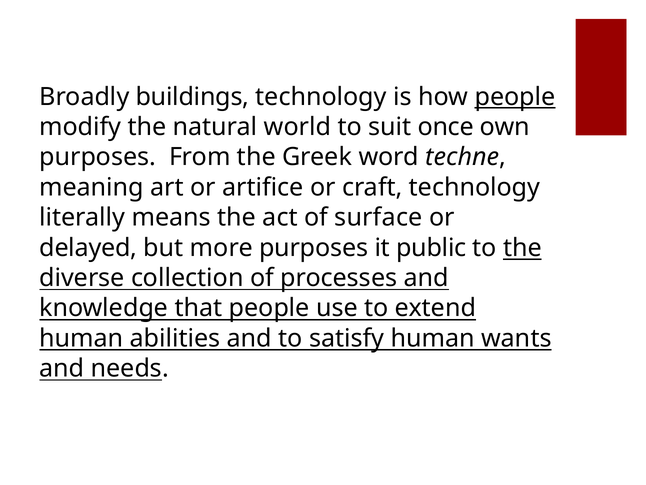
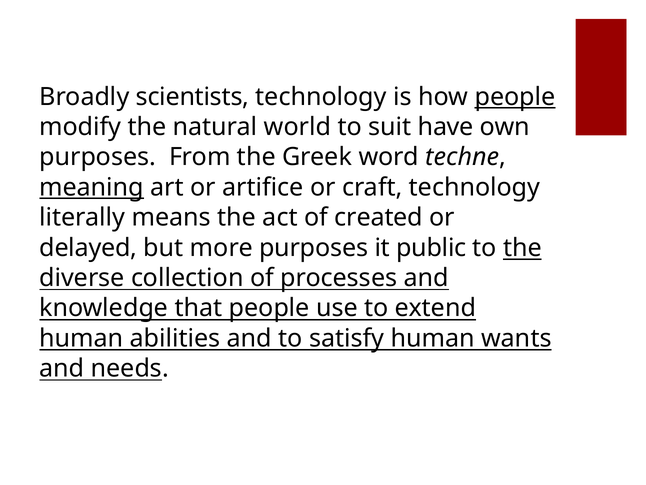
buildings: buildings -> scientists (192, 97)
once: once -> have (446, 127)
meaning underline: none -> present (92, 187)
surface: surface -> created (379, 217)
